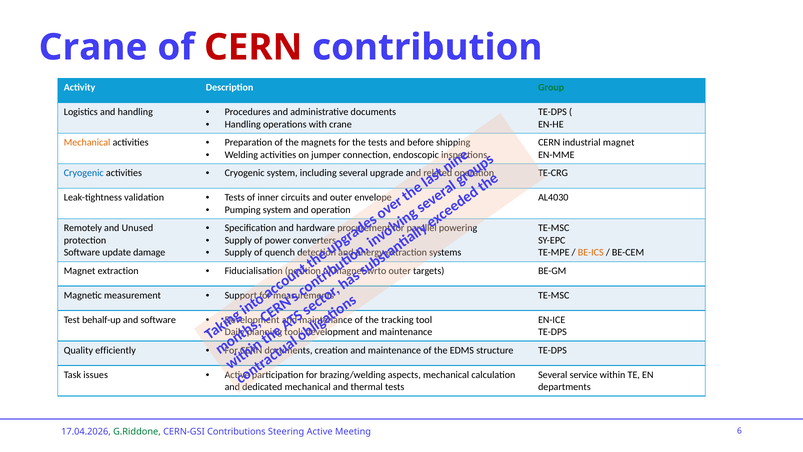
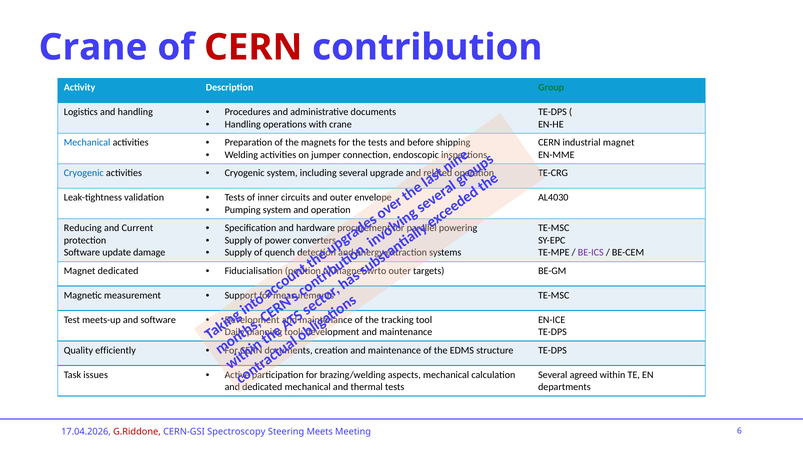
Mechanical colour: orange -> blue (87, 142)
Remotely: Remotely -> Reducing (83, 228)
Unused: Unused -> Current (137, 228)
BE-ICS colour: orange -> purple (591, 252)
Magnet extraction: extraction -> dedicated (118, 271)
behalf-up: behalf-up -> meets-up (101, 320)
service: service -> agreed (584, 374)
G.Riddone colour: green -> red (137, 431)
Contributions: Contributions -> Spectroscopy (236, 431)
Steering Active: Active -> Meets (320, 431)
